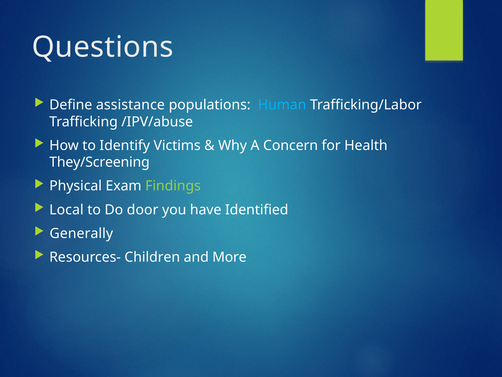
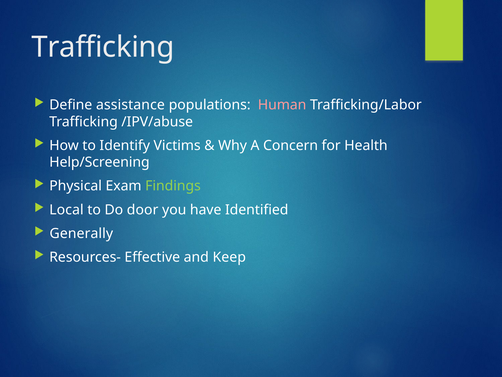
Questions: Questions -> Trafficking (103, 47)
Human colour: light blue -> pink (282, 105)
They/Screening: They/Screening -> Help/Screening (99, 162)
Children: Children -> Effective (152, 257)
More: More -> Keep (229, 257)
